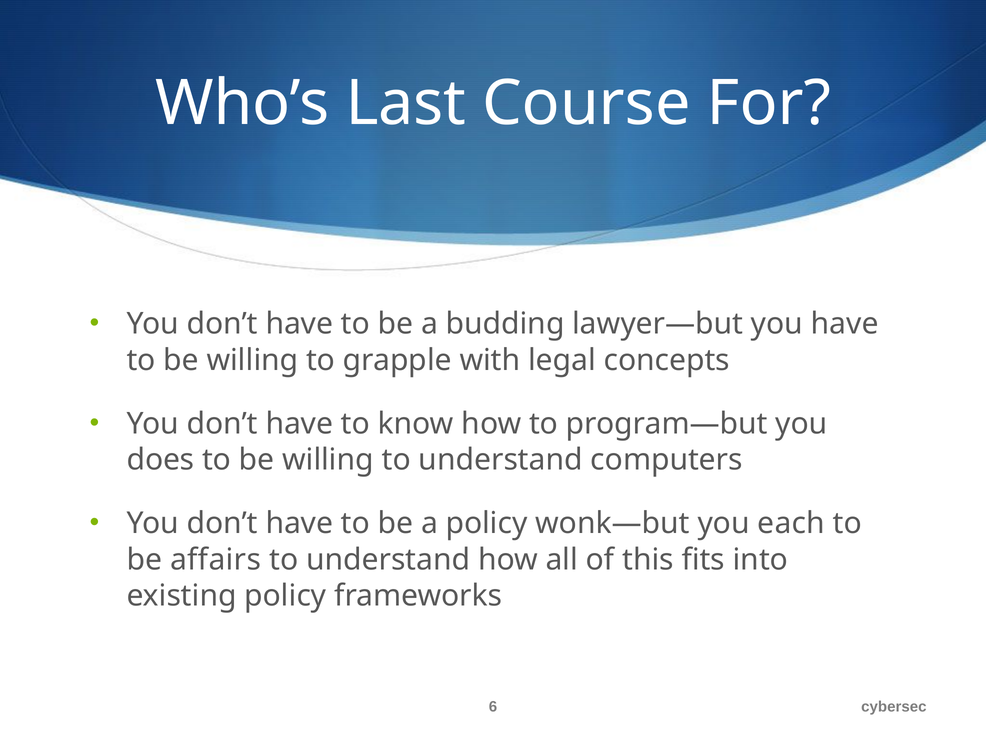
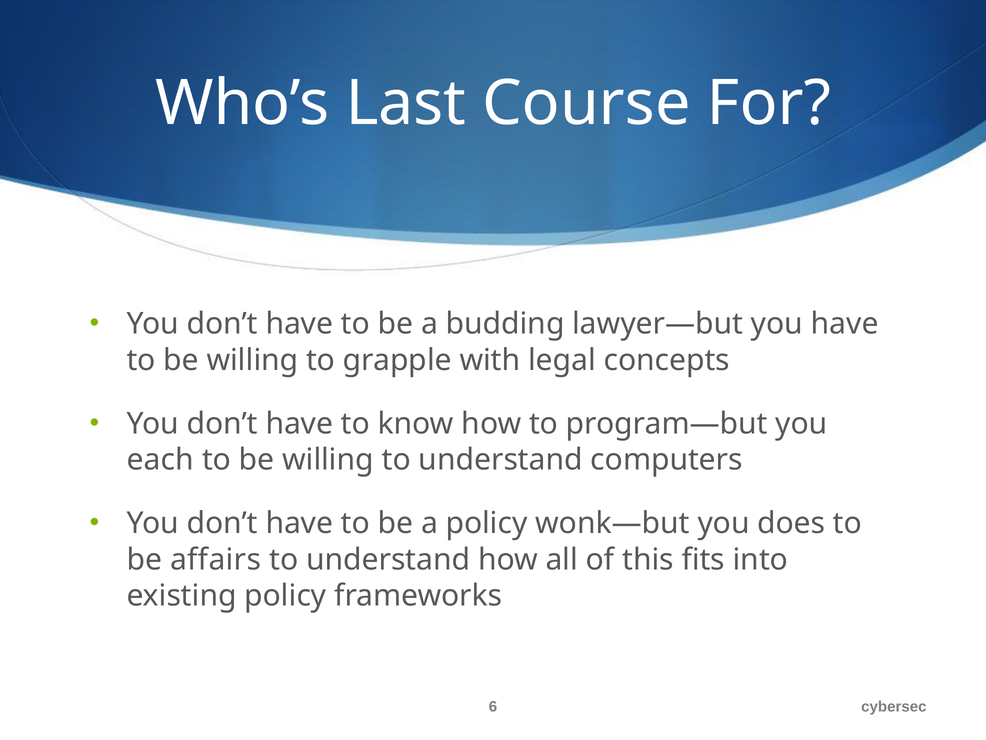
does: does -> each (160, 460)
each: each -> does (791, 523)
